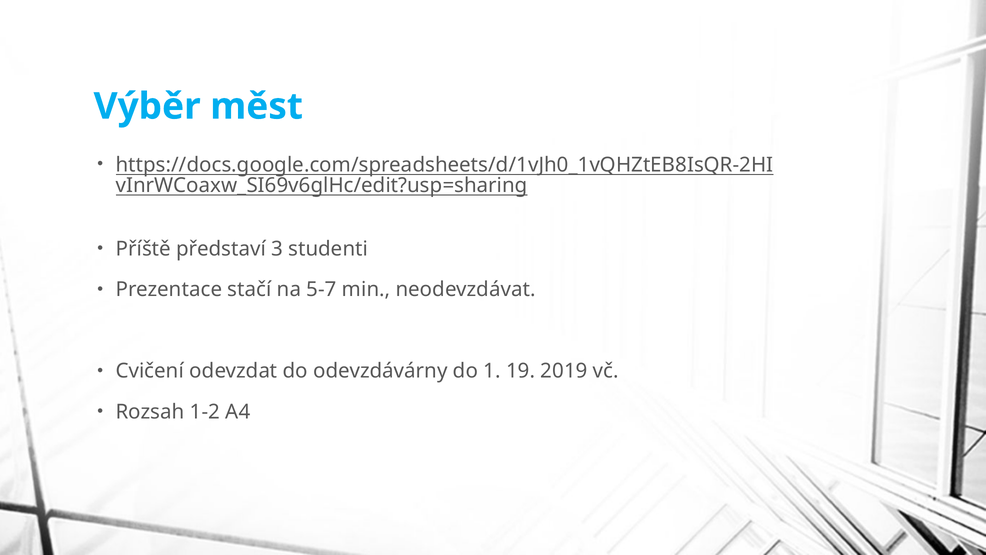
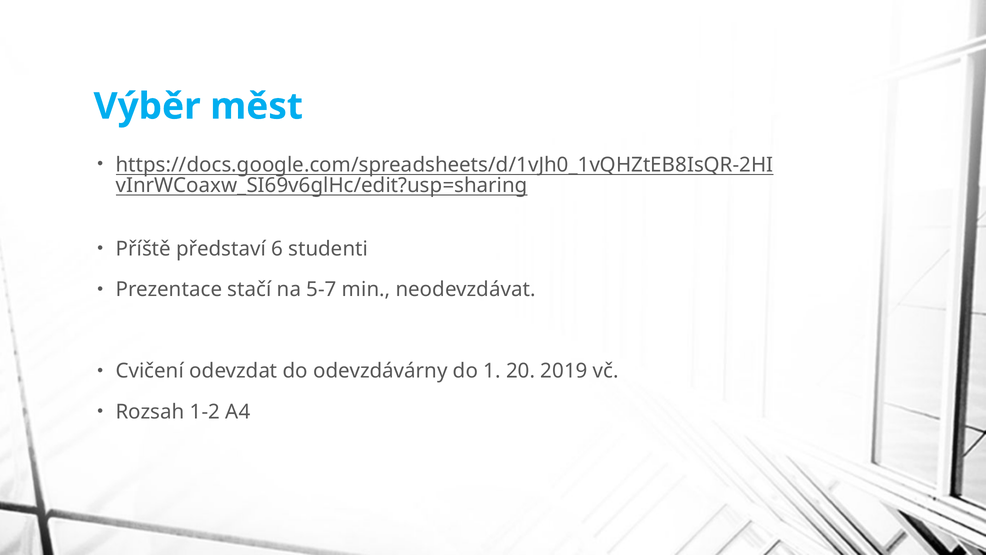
3: 3 -> 6 (277, 249)
19: 19 -> 20 (521, 371)
